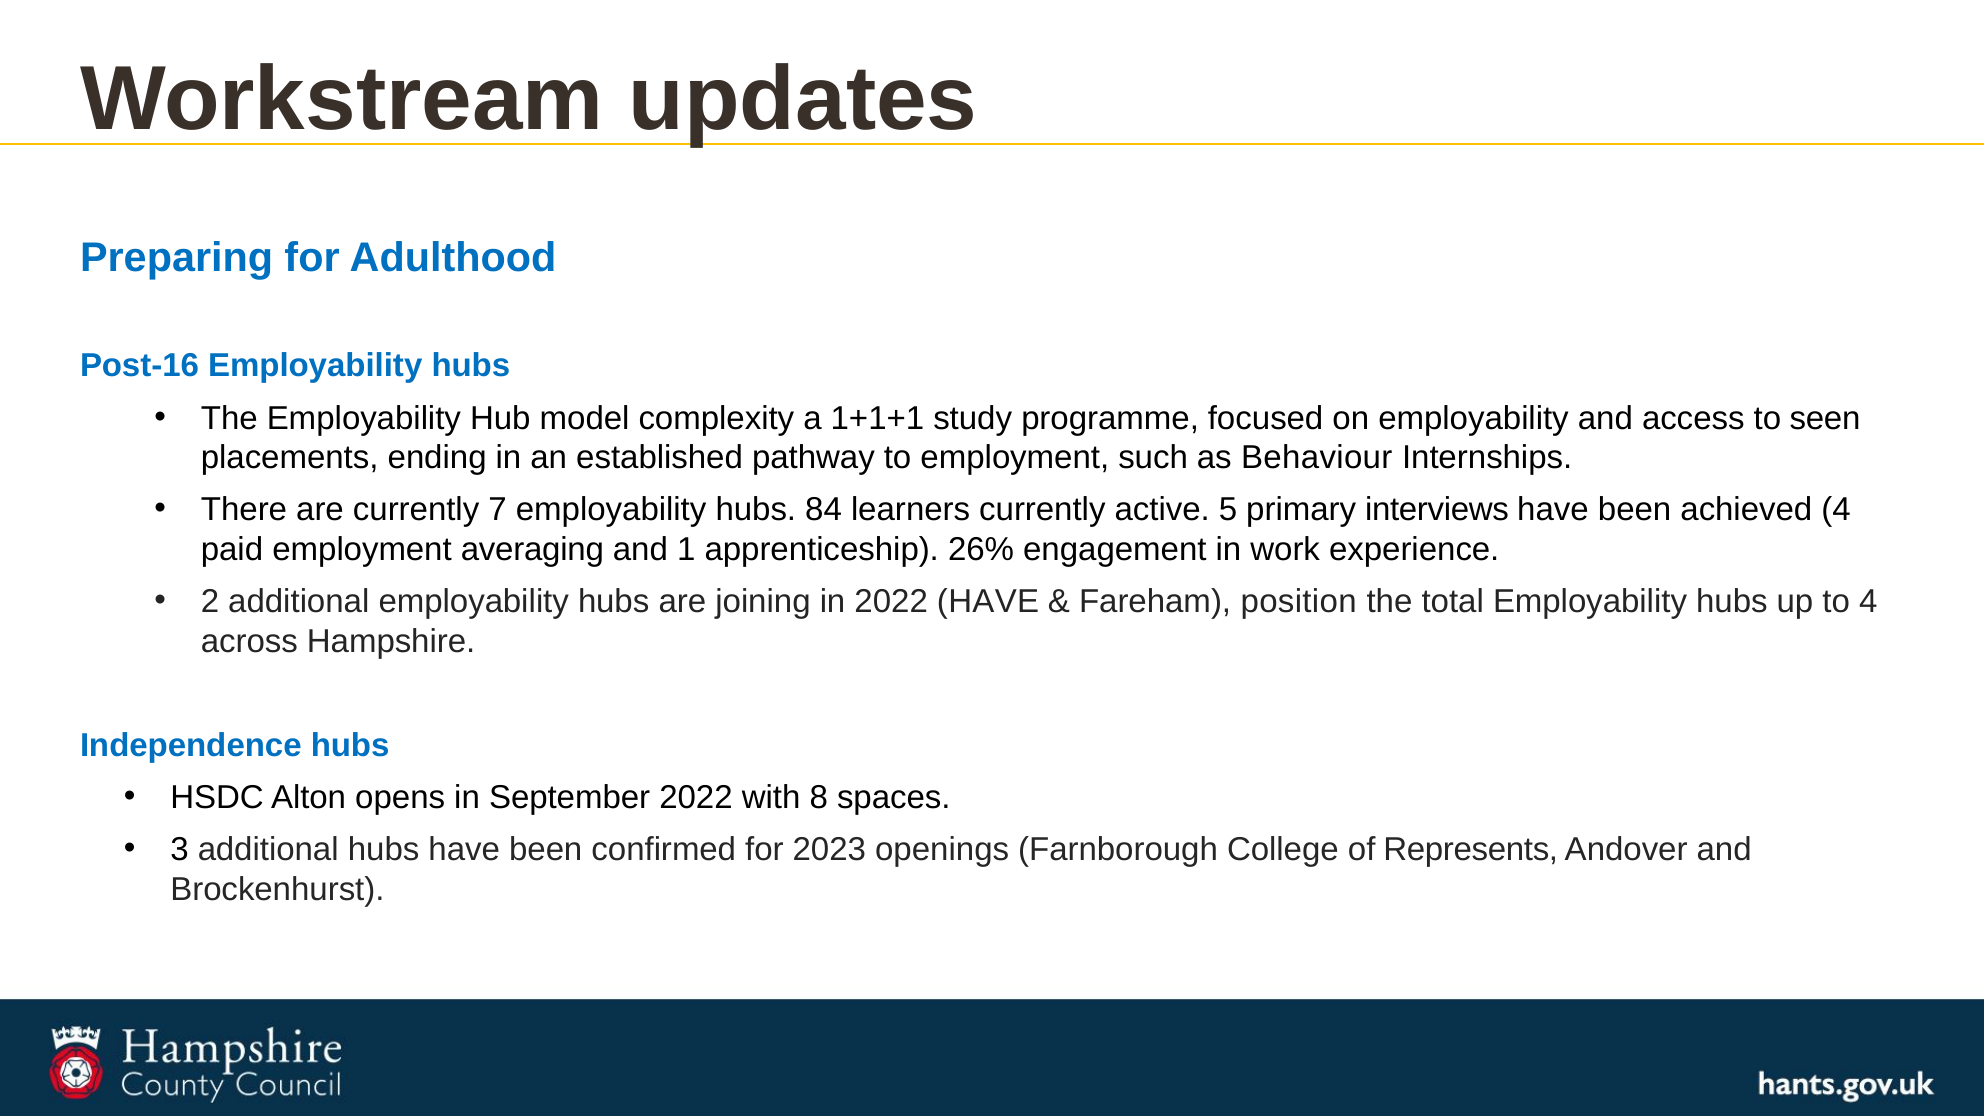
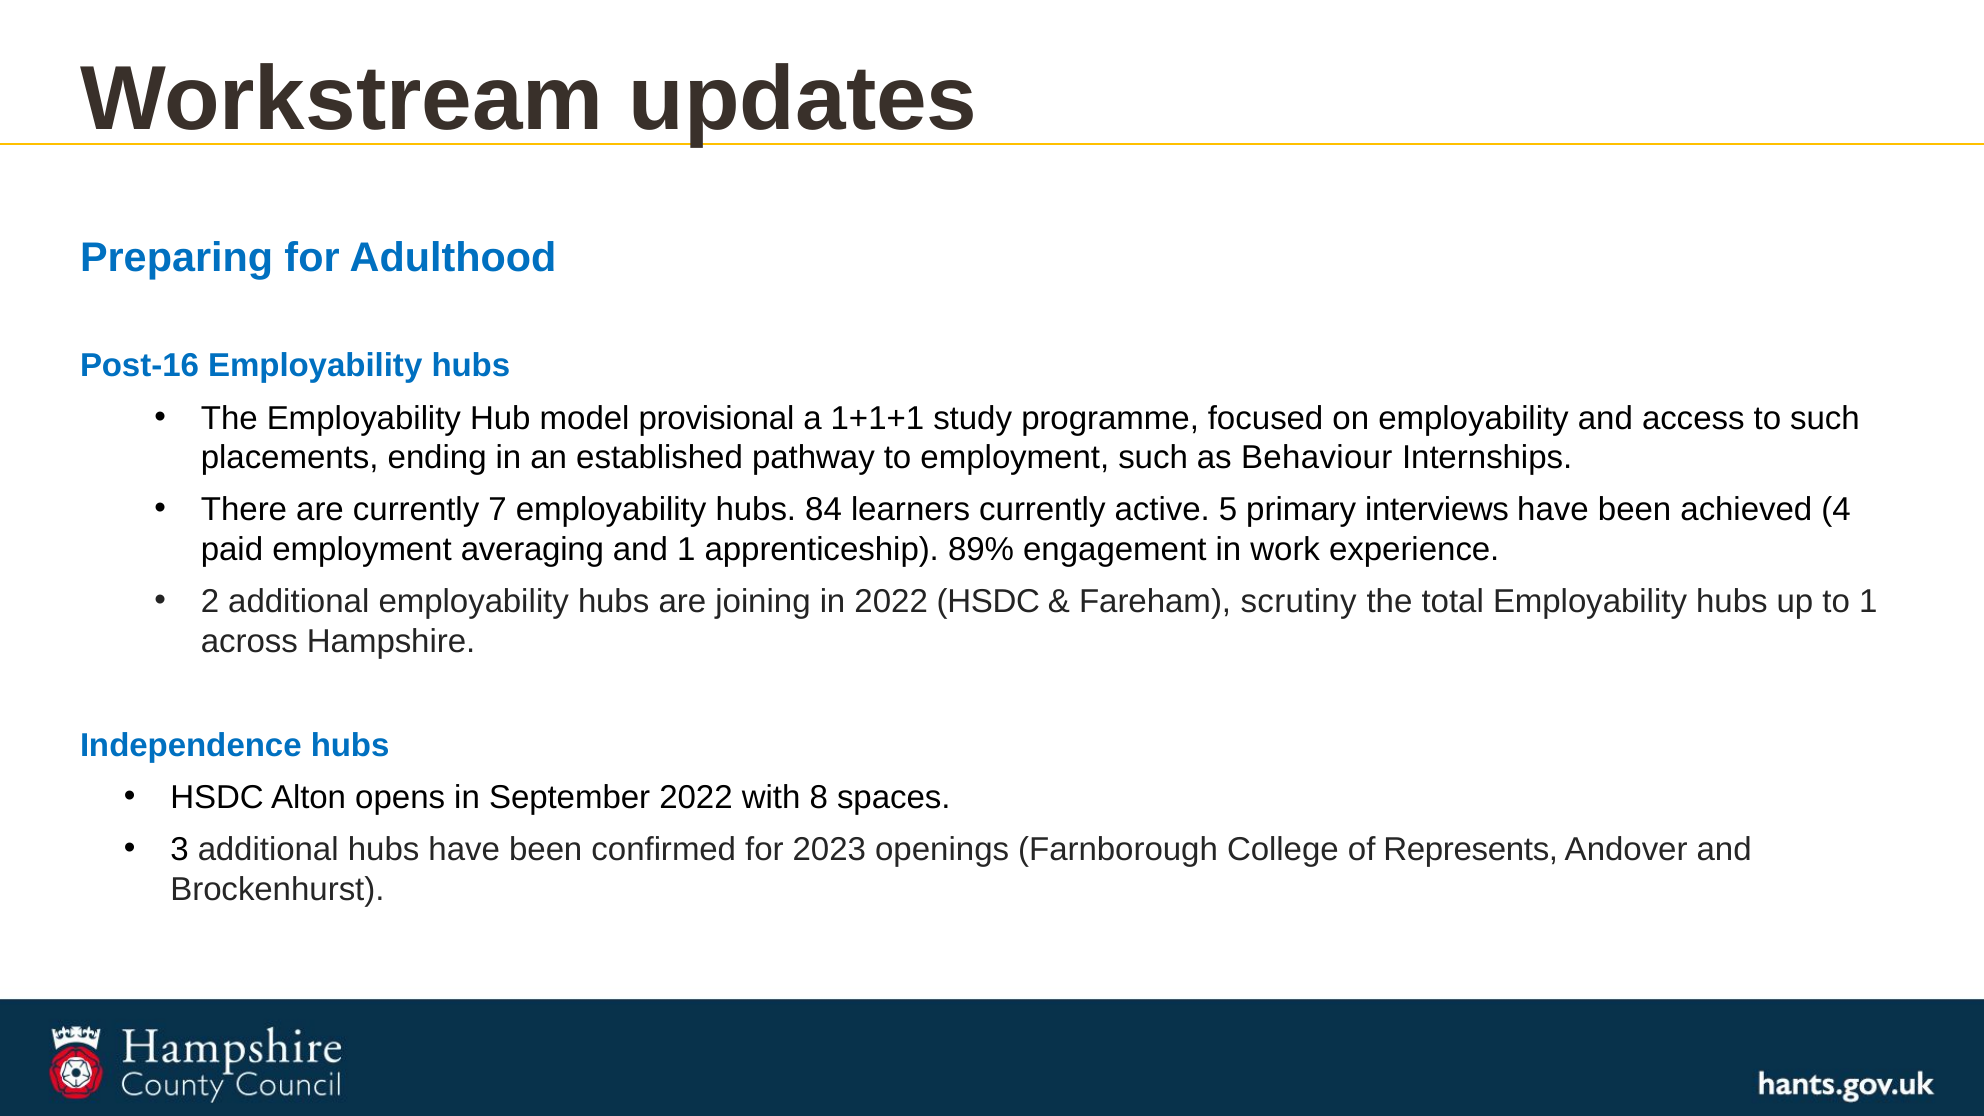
complexity: complexity -> provisional (716, 418)
to seen: seen -> such (1825, 418)
26%: 26% -> 89% (981, 550)
2022 HAVE: HAVE -> HSDC (988, 602)
position: position -> scrutiny (1299, 602)
to 4: 4 -> 1 (1868, 602)
